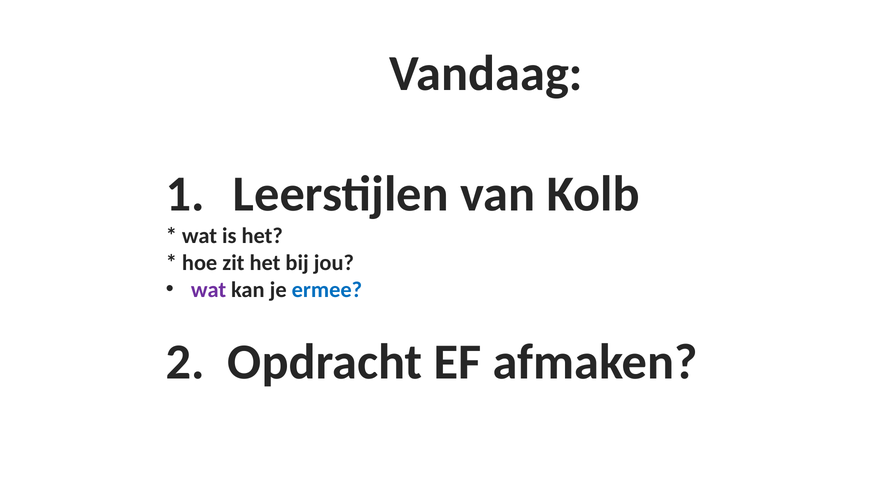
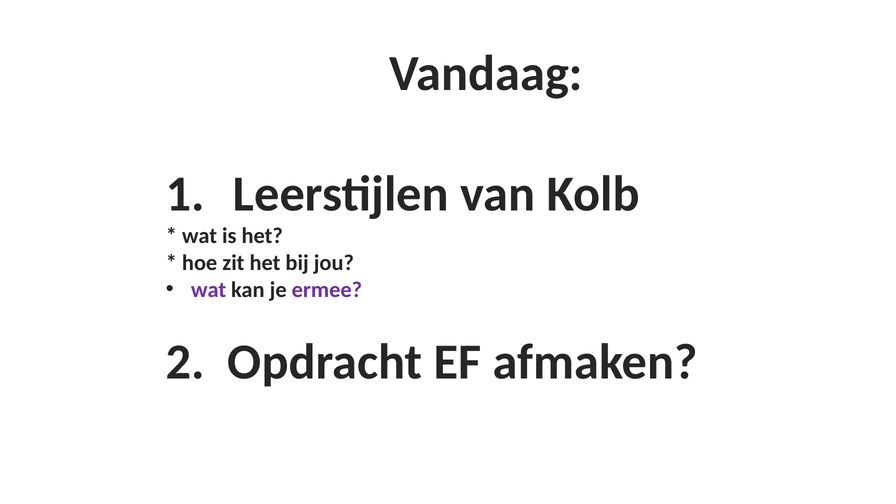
ermee colour: blue -> purple (327, 290)
